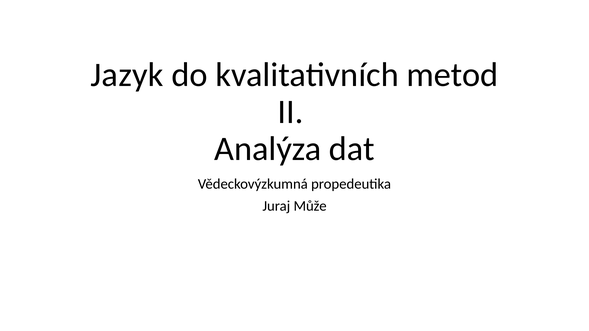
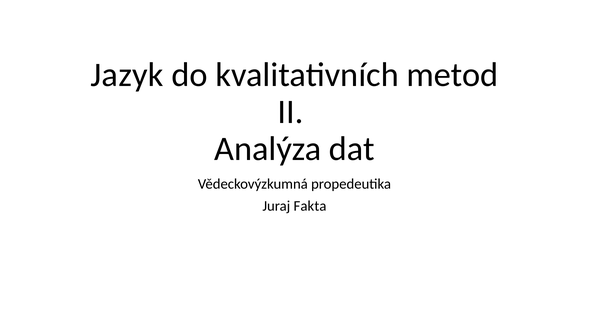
Může: Může -> Fakta (310, 206)
